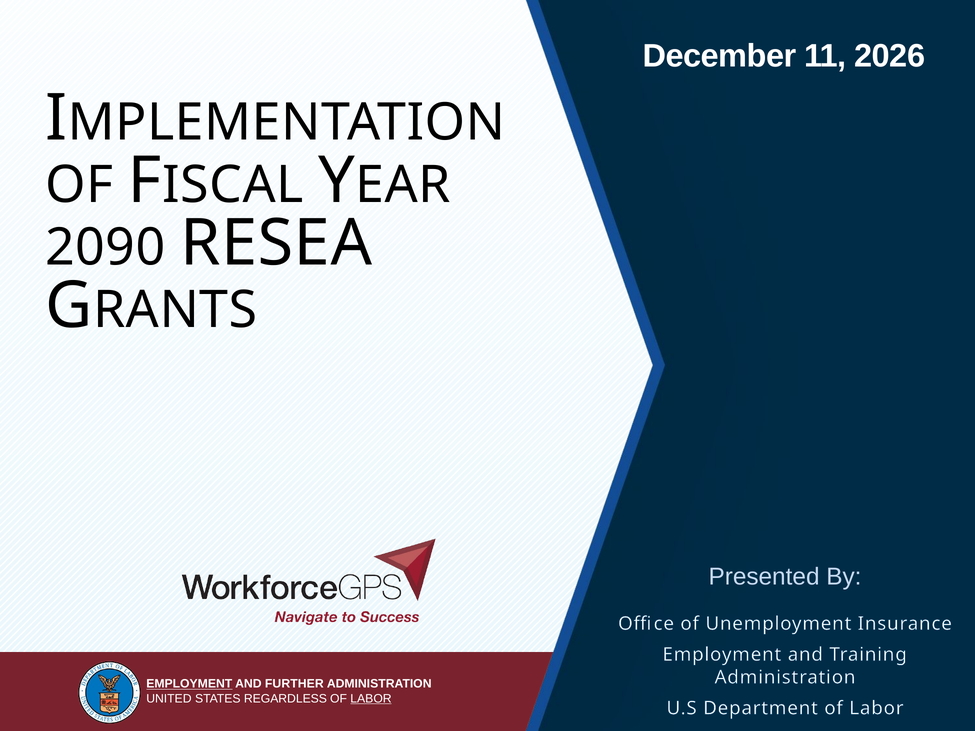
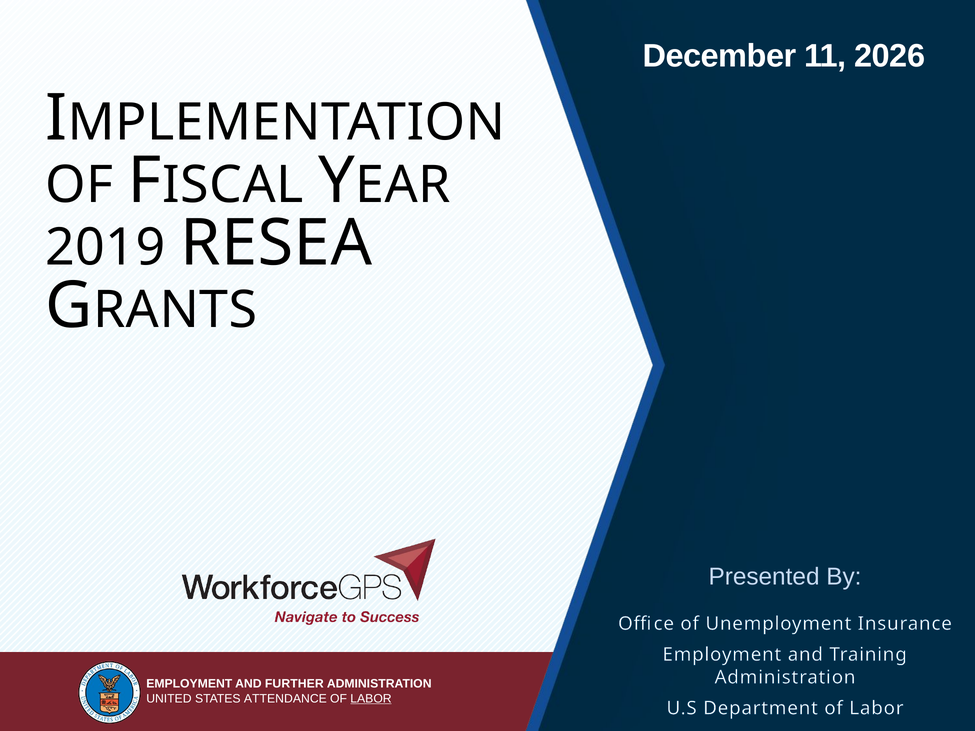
2090: 2090 -> 2019 (105, 248)
EMPLOYMENT underline: present -> none (189, 684)
REGARDLESS: REGARDLESS -> ATTENDANCE (285, 699)
